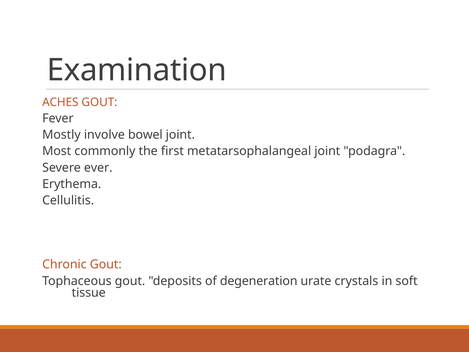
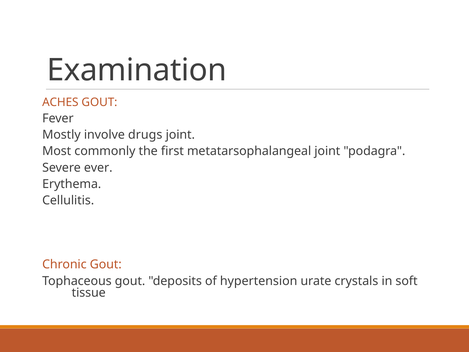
bowel: bowel -> drugs (145, 135)
degeneration: degeneration -> hypertension (259, 281)
